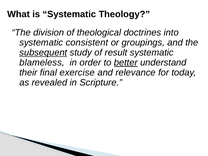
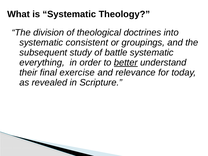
subsequent underline: present -> none (43, 53)
result: result -> battle (116, 53)
blameless: blameless -> everything (42, 63)
